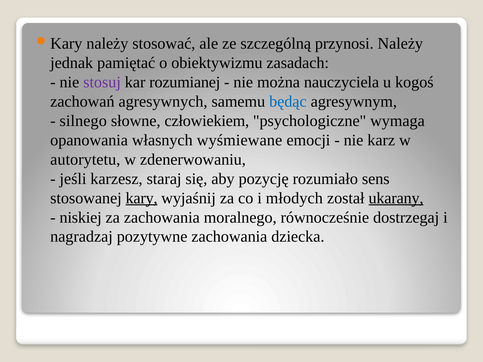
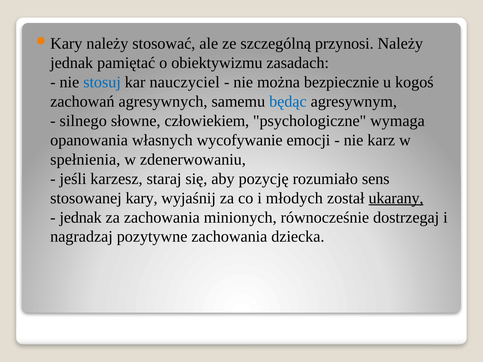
stosuj colour: purple -> blue (102, 82)
rozumianej: rozumianej -> nauczyciel (185, 82)
nauczyciela: nauczyciela -> bezpiecznie (342, 82)
wyśmiewane: wyśmiewane -> wycofywanie (240, 140)
autorytetu: autorytetu -> spełnienia (85, 160)
kary underline: present -> none (142, 198)
niskiej: niskiej -> jednak (81, 218)
moralnego: moralnego -> minionych (240, 218)
